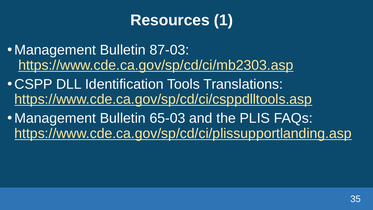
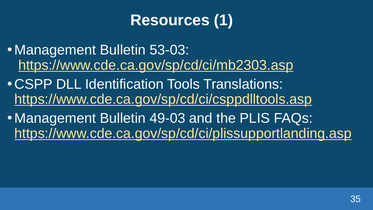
87-03: 87-03 -> 53-03 (169, 50)
65-03: 65-03 -> 49-03 (167, 118)
